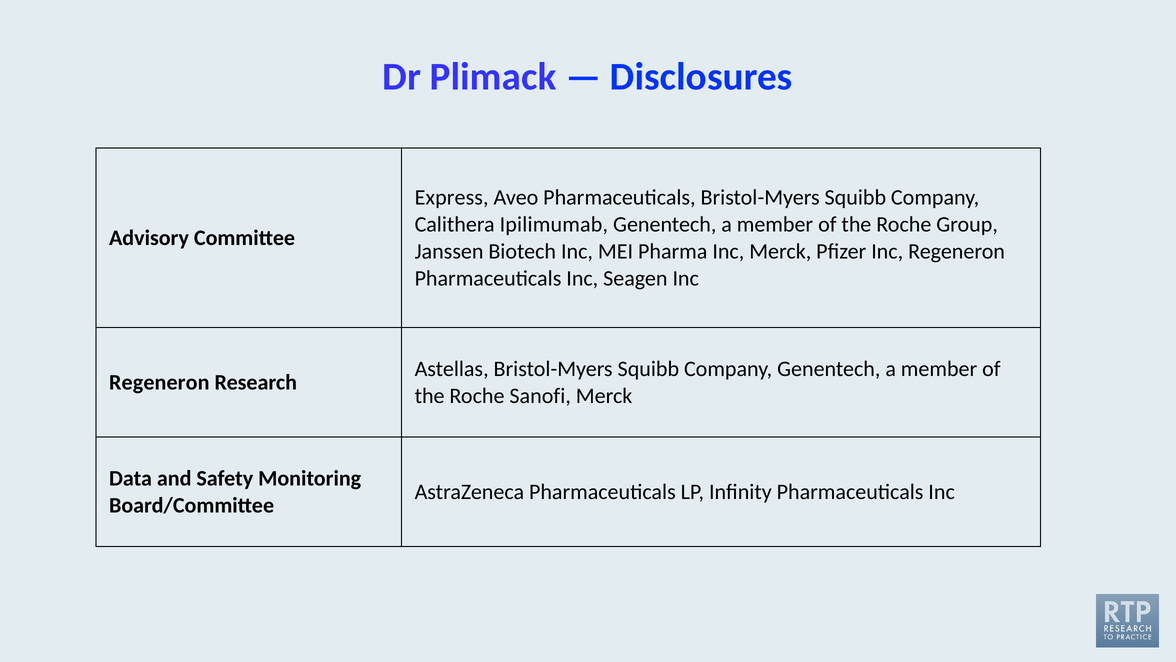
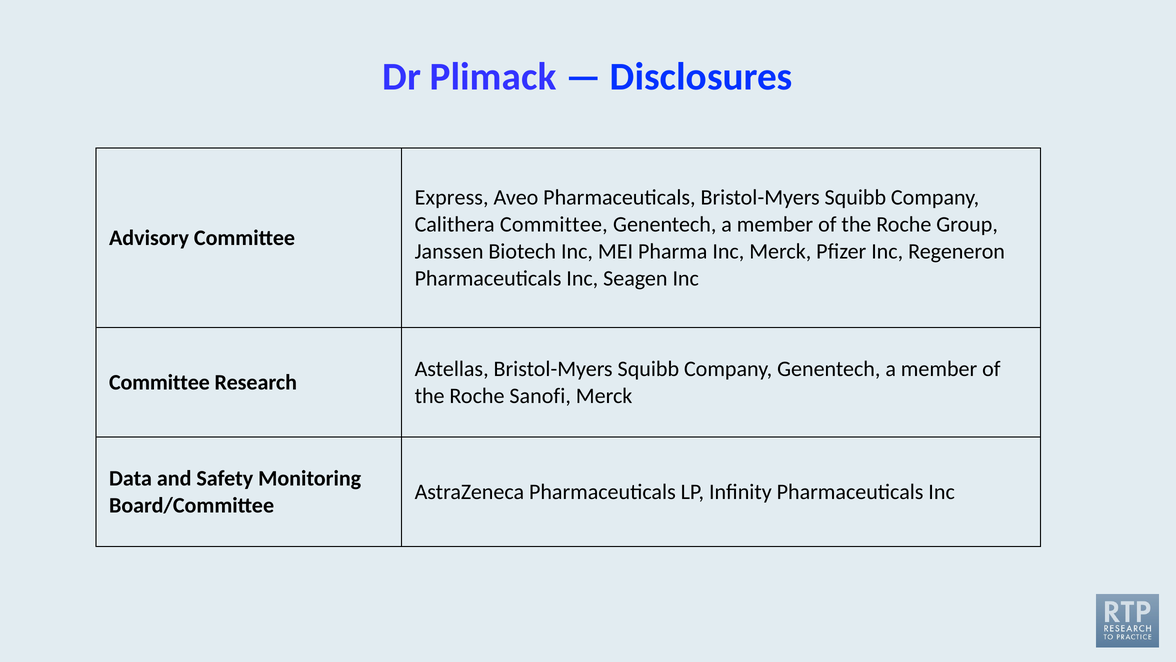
Calithera Ipilimumab: Ipilimumab -> Committee (554, 224)
Regeneron: Regeneron -> Committee (159, 382)
